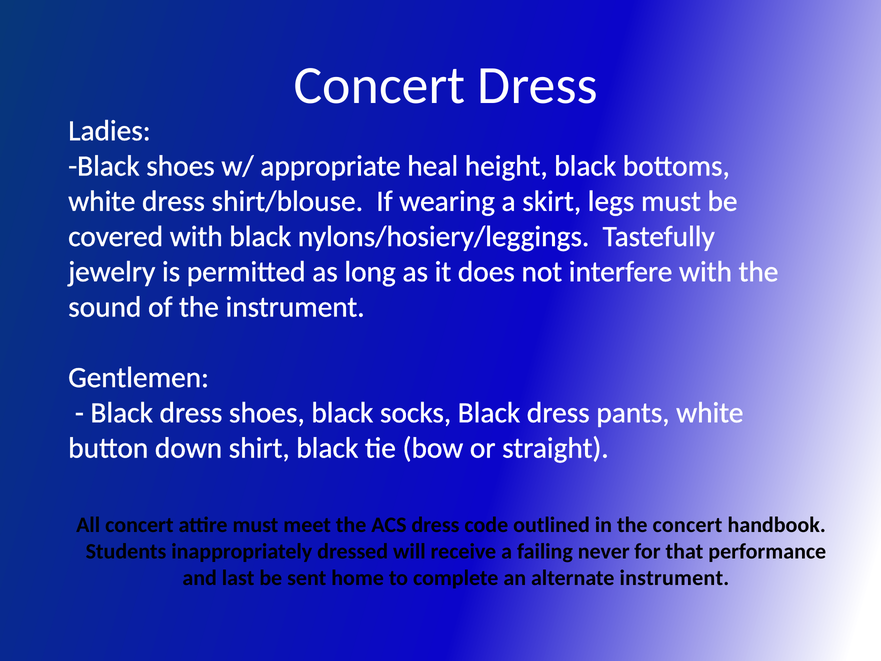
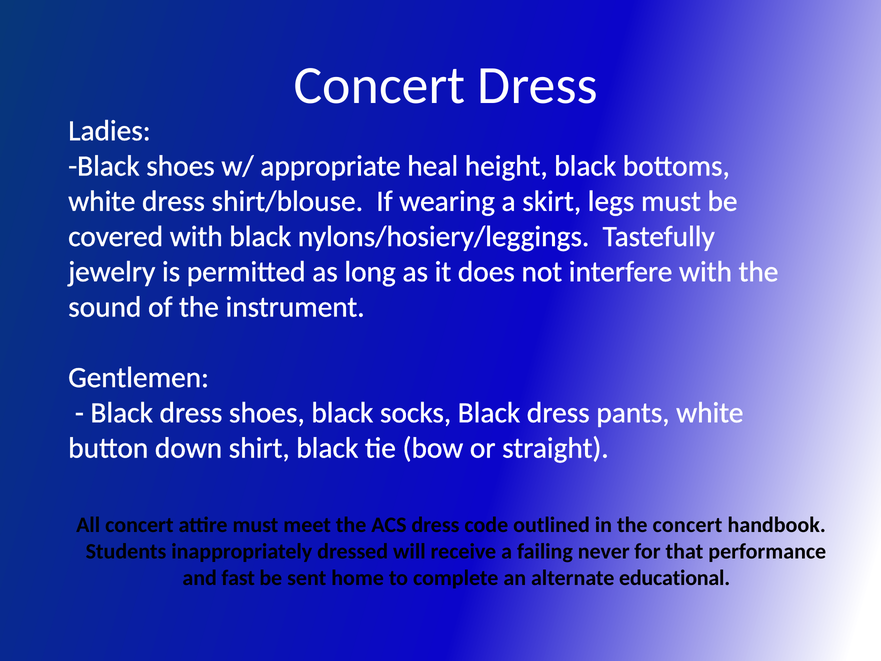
last: last -> fast (238, 578)
alternate instrument: instrument -> educational (675, 578)
